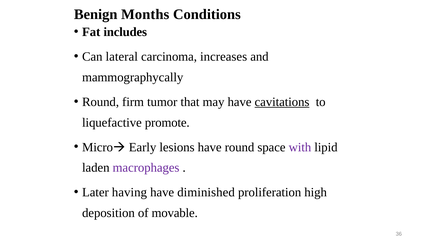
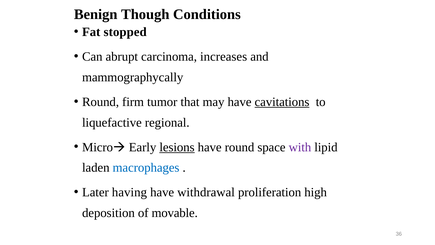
Months: Months -> Though (145, 14)
includes: includes -> stopped (125, 32)
lateral: lateral -> abrupt (122, 57)
promote: promote -> regional (167, 122)
lesions underline: none -> present (177, 147)
macrophages colour: purple -> blue (146, 168)
diminished: diminished -> withdrawal (206, 192)
